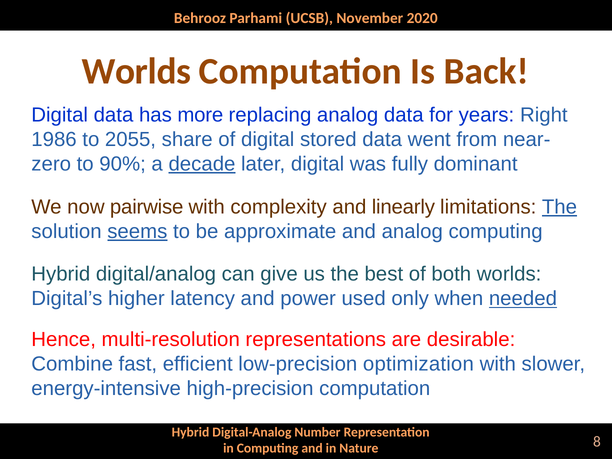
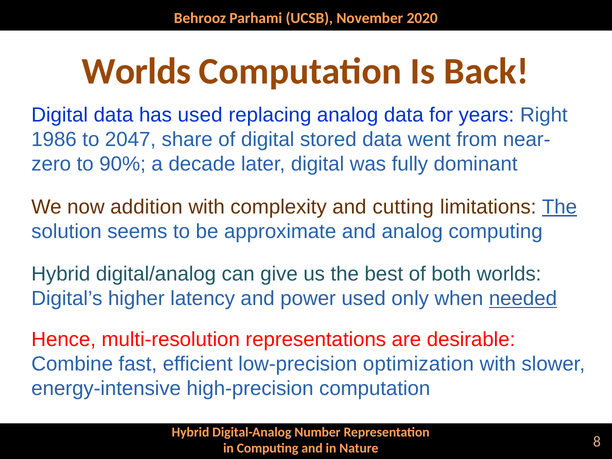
has more: more -> used (200, 115)
2055: 2055 -> 2047 (131, 140)
decade underline: present -> none (202, 164)
pairwise: pairwise -> addition (147, 207)
linearly: linearly -> cutting (403, 207)
seems underline: present -> none (137, 231)
